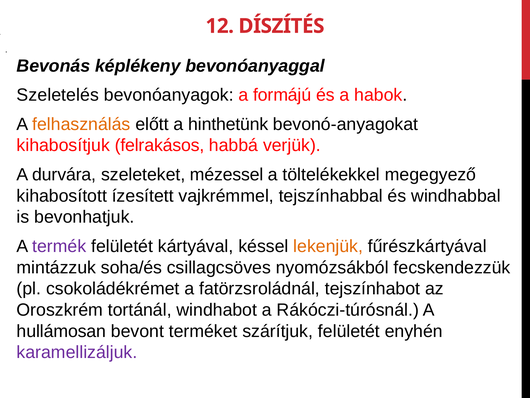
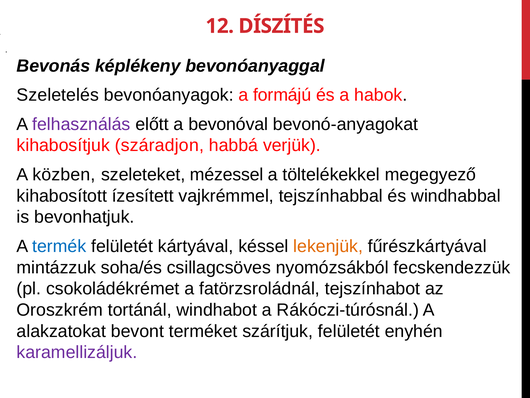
felhasználás colour: orange -> purple (81, 124)
hinthetünk: hinthetünk -> bevonóval (228, 124)
felrakásos: felrakásos -> száradjon (159, 145)
durvára: durvára -> közben (64, 174)
termék colour: purple -> blue (59, 246)
hullámosan: hullámosan -> alakzatokat (61, 331)
